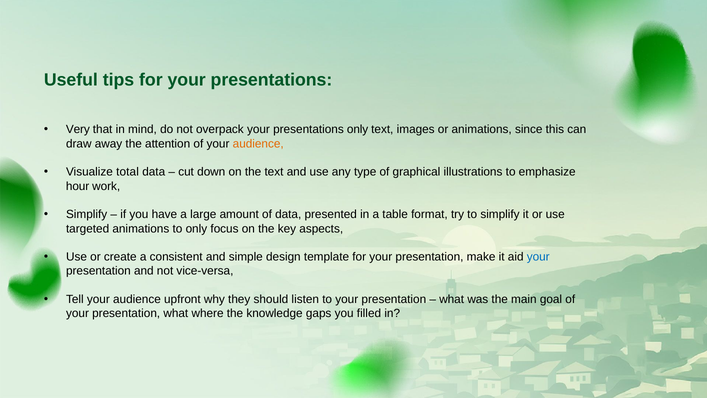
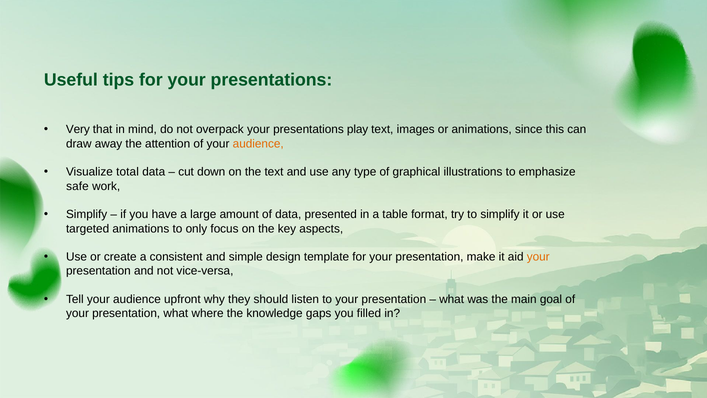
presentations only: only -> play (358, 129)
hour: hour -> safe (77, 186)
your colour: blue -> orange (538, 257)
